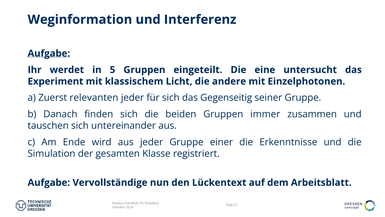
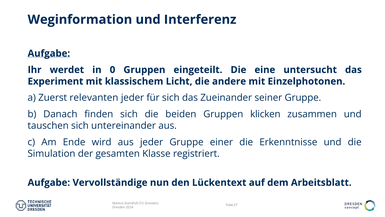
5: 5 -> 0 (112, 70)
Gegenseitig: Gegenseitig -> Zueinander (226, 98)
immer: immer -> klicken (265, 114)
